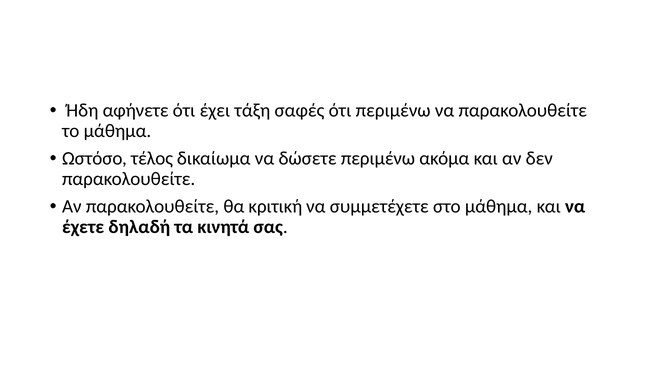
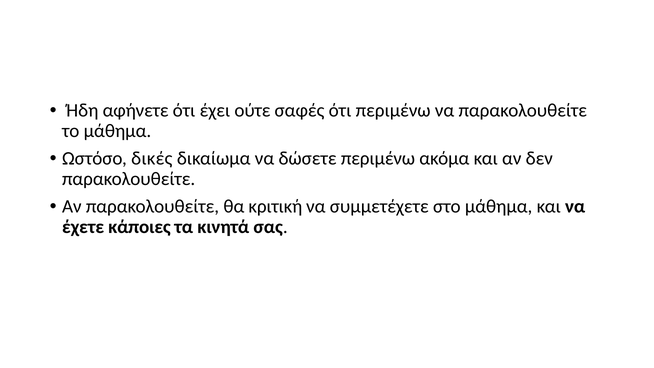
τάξη: τάξη -> ούτε (252, 111)
τέλος: τέλος -> δικές (152, 158)
δηλαδή: δηλαδή -> κάποιες (139, 227)
